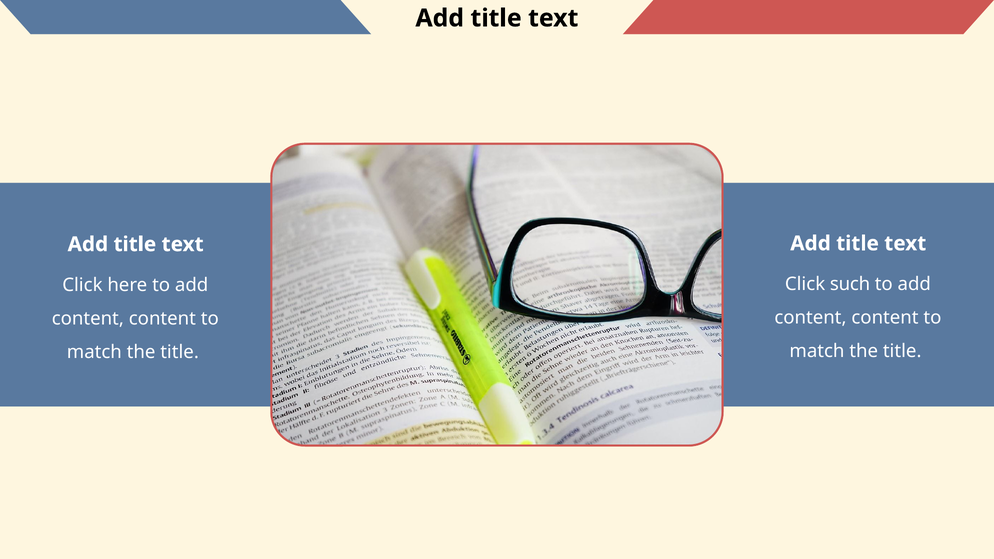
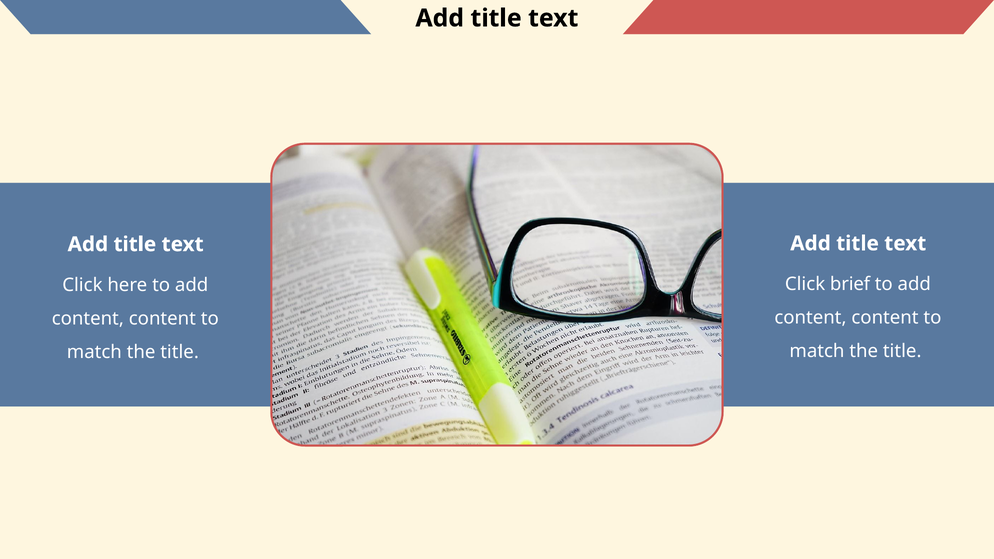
such: such -> brief (850, 284)
